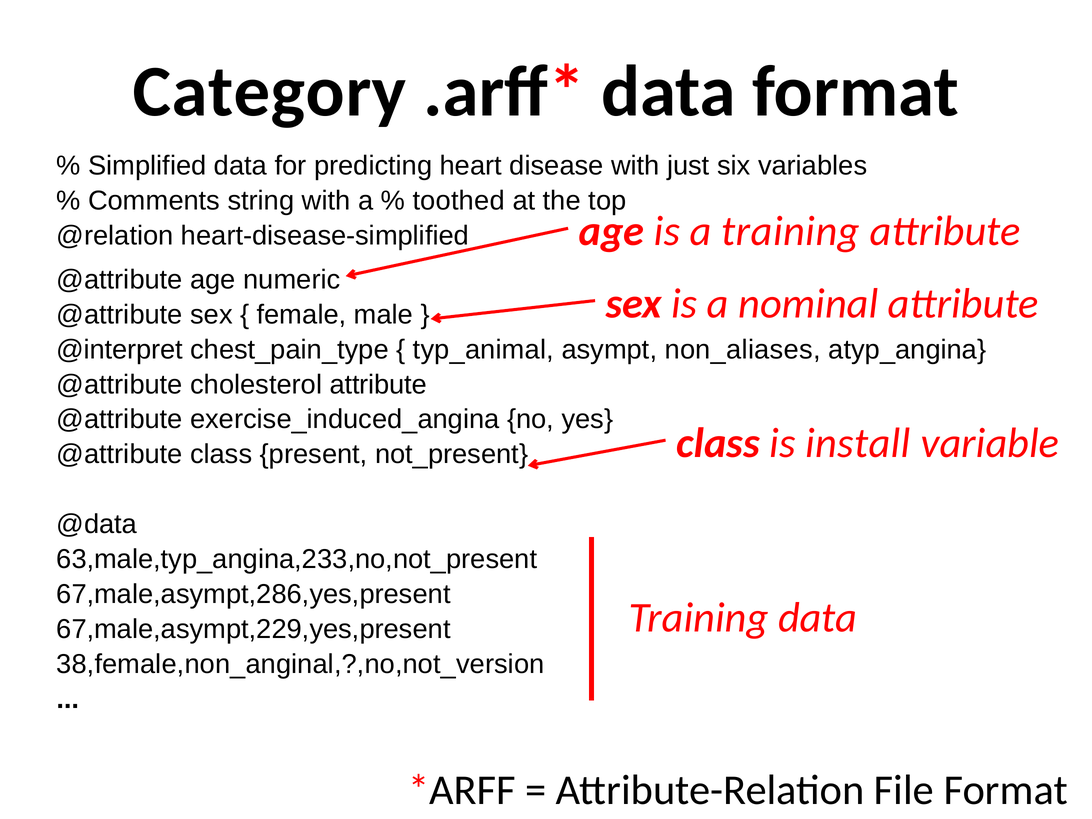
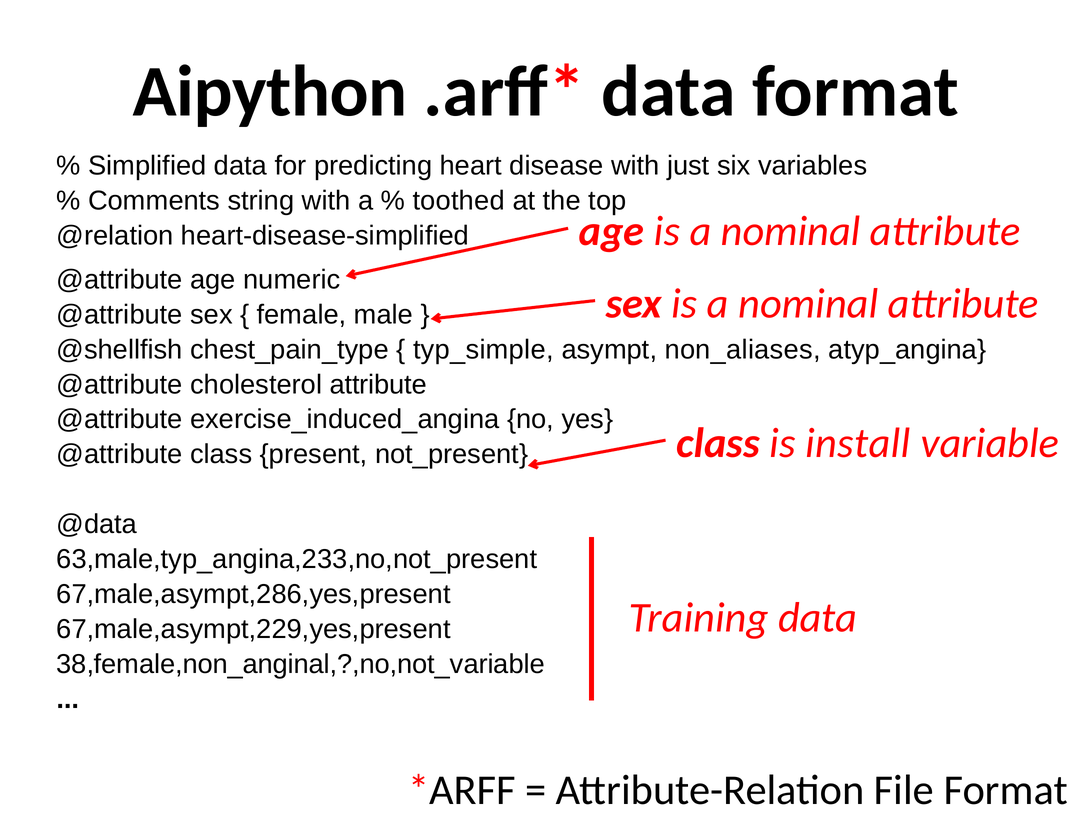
Category: Category -> Aipython (270, 92)
age is a training: training -> nominal (791, 231)
@interpret: @interpret -> @shellfish (119, 350)
typ_animal: typ_animal -> typ_simple (483, 350)
38,female,non_anginal,?,no,not_version: 38,female,non_anginal,?,no,not_version -> 38,female,non_anginal,?,no,not_variable (301, 664)
